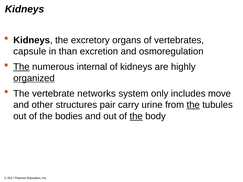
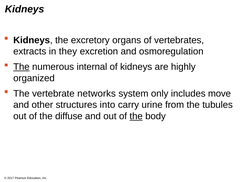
capsule: capsule -> extracts (30, 52)
than: than -> they (68, 52)
organized underline: present -> none (34, 78)
pair: pair -> into (107, 105)
the underline: present -> none (193, 105)
bodies: bodies -> diffuse (69, 116)
